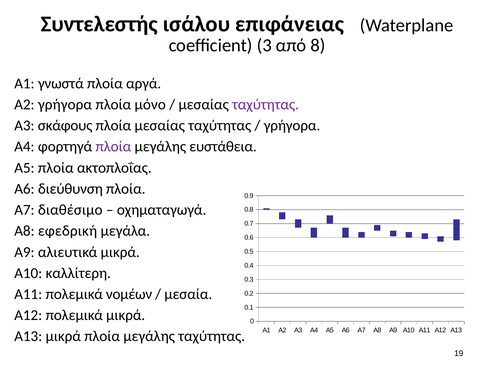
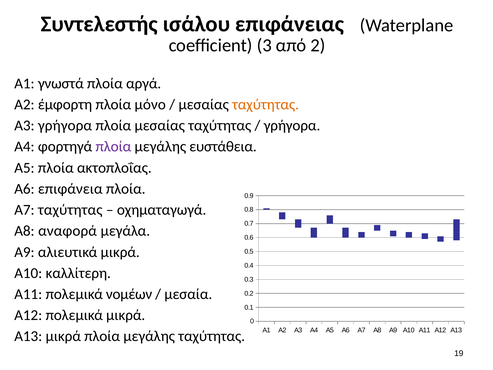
8: 8 -> 2 (318, 46)
Α2 γρήγορα: γρήγορα -> έμφορτη (65, 104)
ταχύτητας colour: purple -> orange (266, 104)
Α3 σκάφους: σκάφους -> γρήγορα (65, 126)
διεύθυνση: διεύθυνση -> επιφάνεια (70, 189)
Α7 διαθέσιμο: διαθέσιμο -> ταχύτητας (70, 210)
εφεδρική: εφεδρική -> αναφορά (68, 231)
